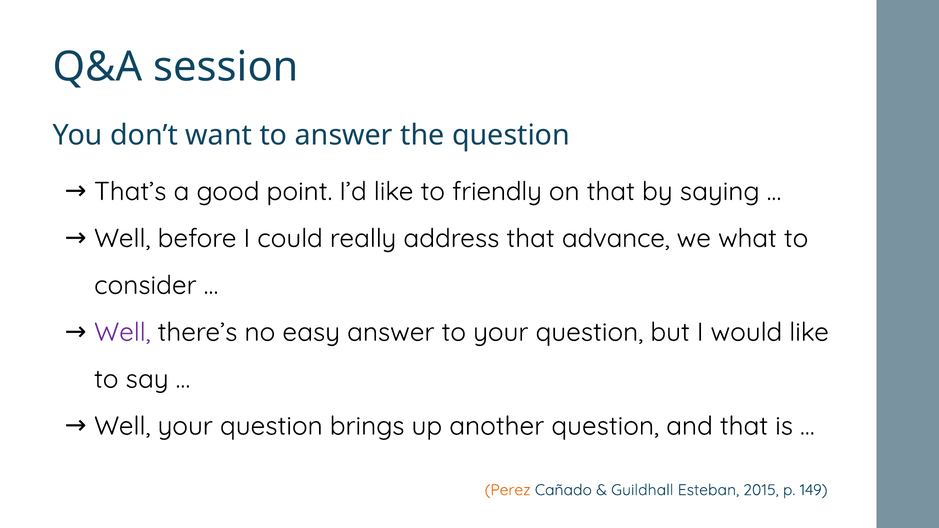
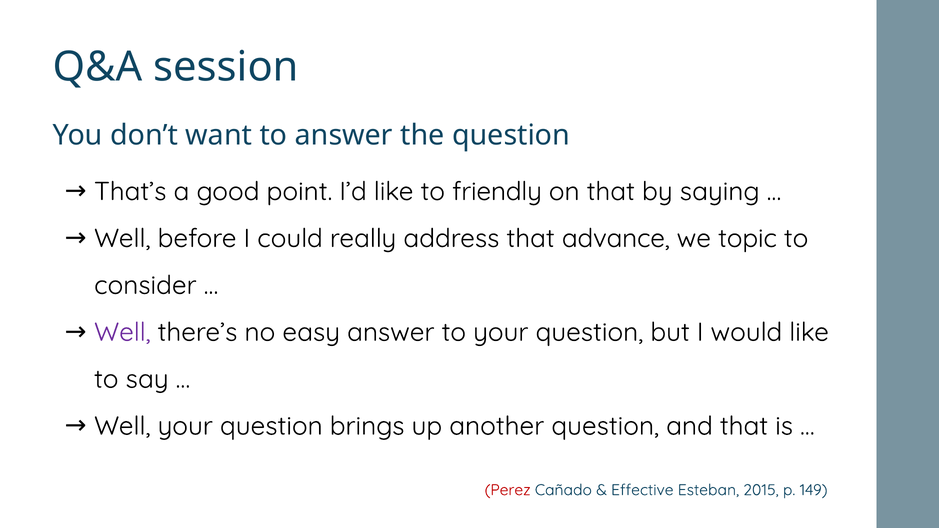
what: what -> topic (747, 238)
Perez colour: orange -> red (508, 490)
Guildhall: Guildhall -> Effective (642, 490)
